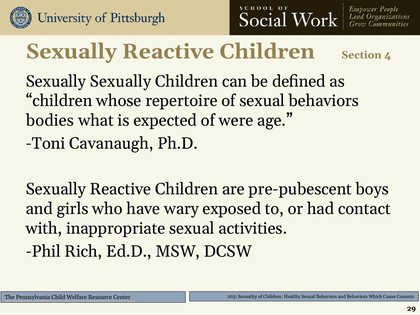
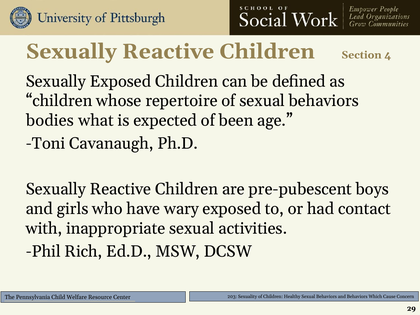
Sexually Sexually: Sexually -> Exposed (121, 81)
were: were -> been (236, 121)
